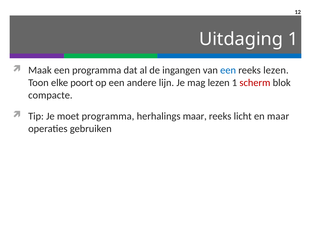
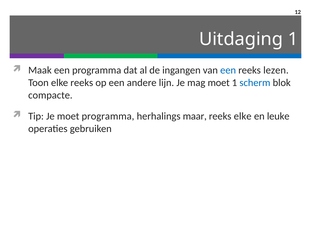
elke poort: poort -> reeks (82, 83)
mag lezen: lezen -> moet (219, 83)
scherm colour: red -> blue (255, 83)
reeks licht: licht -> elke (243, 116)
en maar: maar -> leuke (278, 116)
